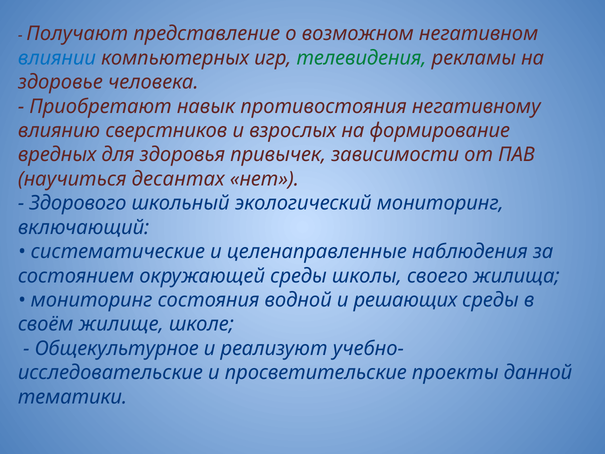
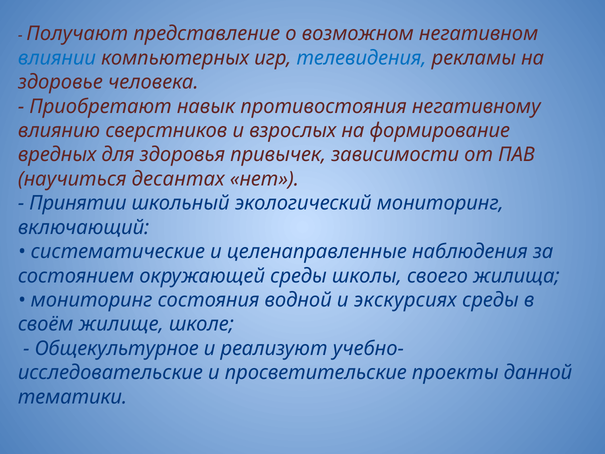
телевидения colour: green -> blue (362, 58)
Здорового: Здорового -> Принятии (78, 203)
решающих: решающих -> экскурсиях (405, 300)
